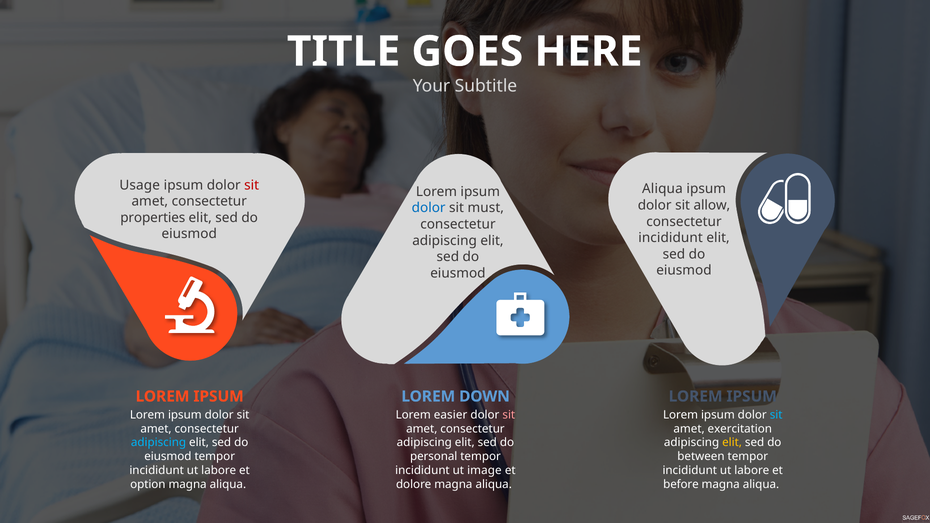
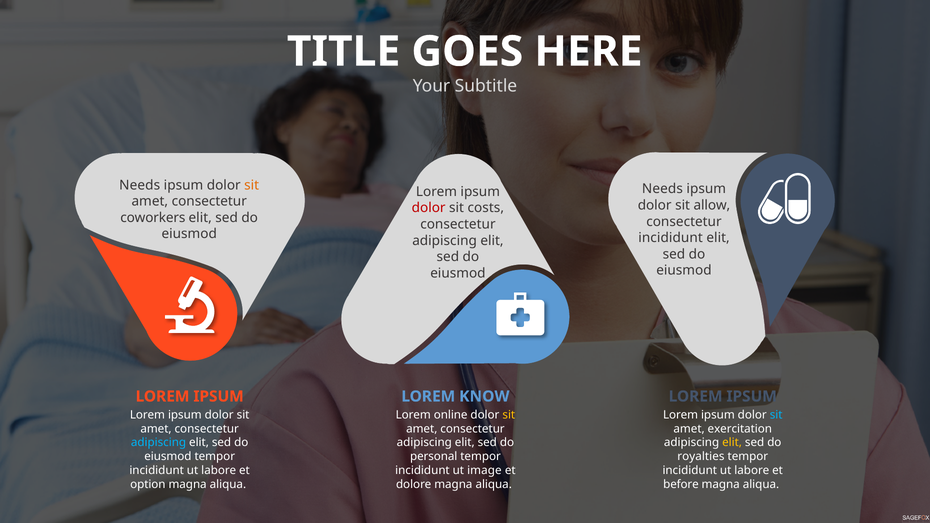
Usage: Usage -> Needs (140, 185)
sit colour: red -> orange (252, 185)
Aliqua: Aliqua -> Needs (662, 189)
dolor colour: blue -> red (429, 208)
must: must -> costs (486, 208)
properties: properties -> coworkers (153, 218)
DOWN: DOWN -> KNOW (484, 397)
easier: easier -> online (451, 415)
sit colour: pink -> yellow (509, 415)
between: between -> royalties (701, 457)
